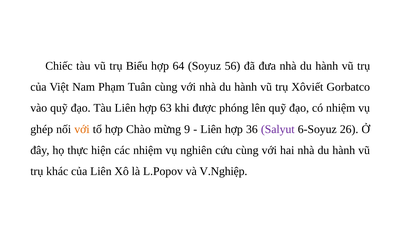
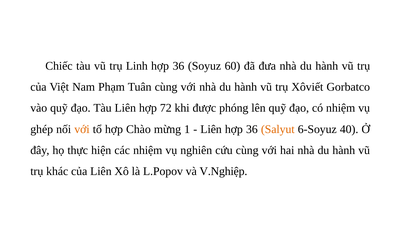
Biểu: Biểu -> Linh (137, 66)
64: 64 -> 36 (178, 66)
56: 56 -> 60 (232, 66)
63: 63 -> 72 (166, 108)
9: 9 -> 1 (187, 129)
Salyut colour: purple -> orange (278, 129)
26: 26 -> 40 (349, 129)
